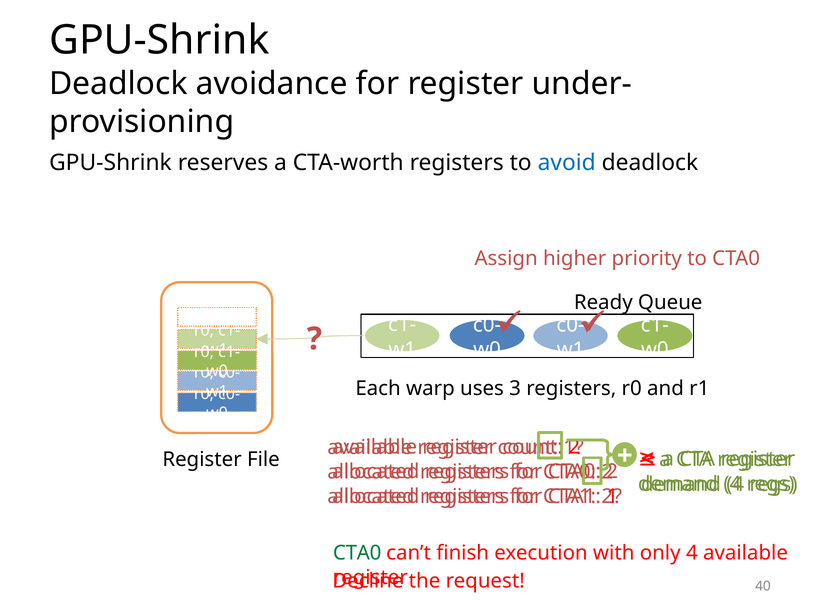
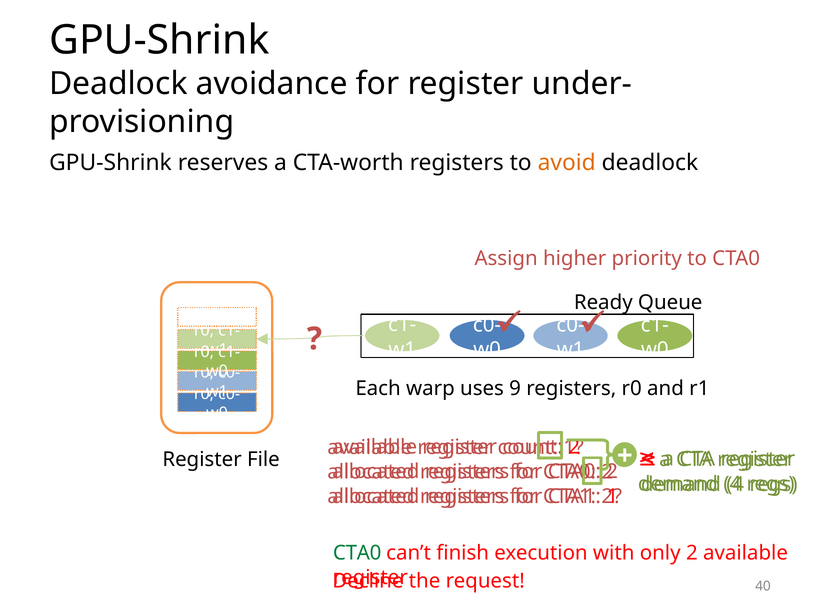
avoid colour: blue -> orange (567, 163)
3: 3 -> 9 (515, 389)
only 4: 4 -> 2 (692, 553)
